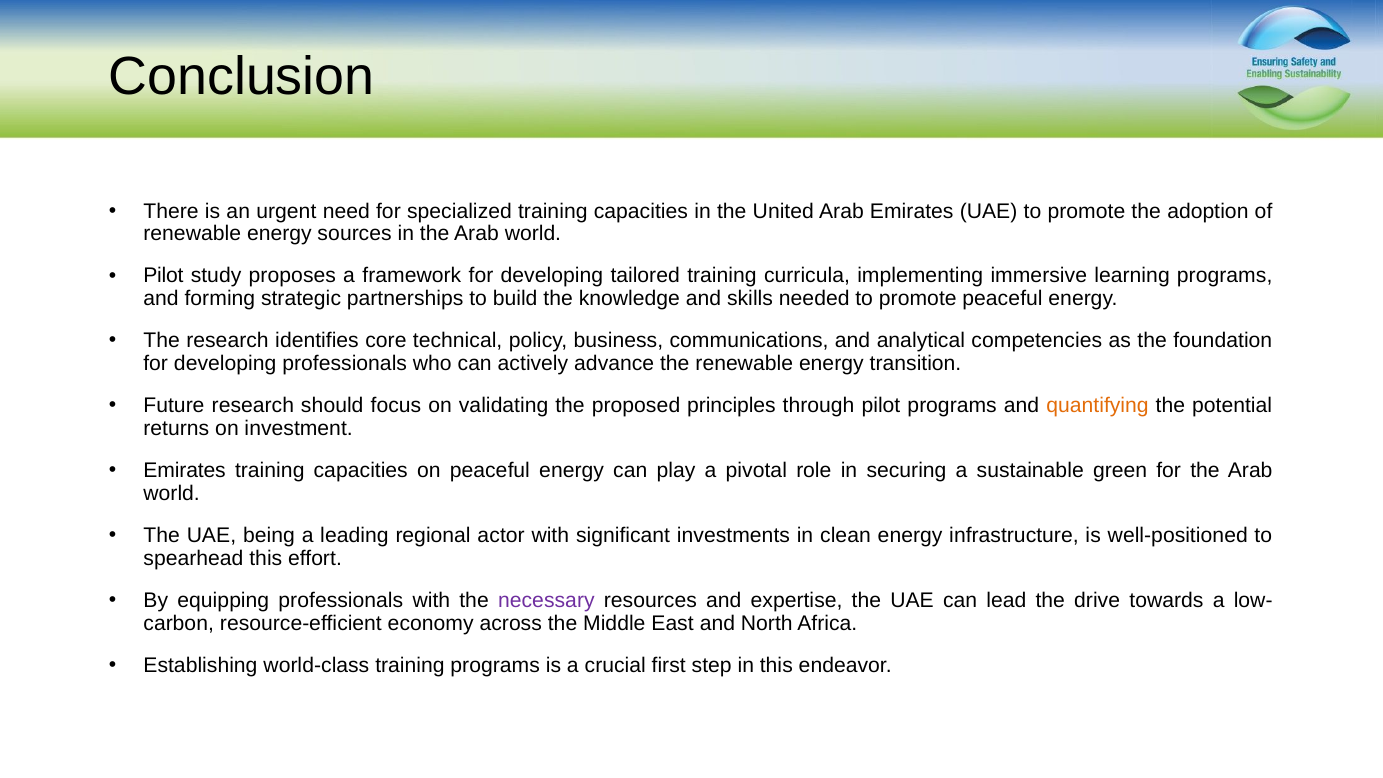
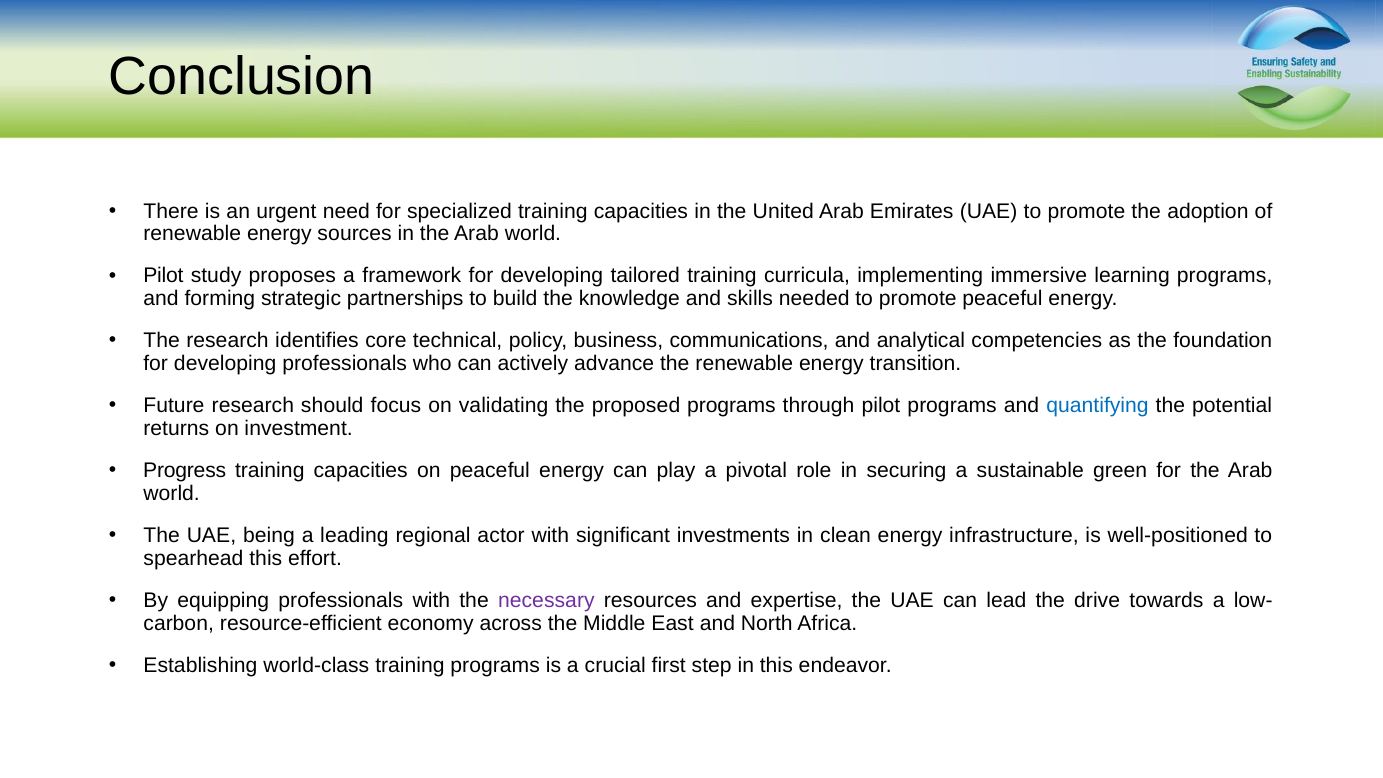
proposed principles: principles -> programs (731, 406)
quantifying colour: orange -> blue (1098, 406)
Emirates: Emirates -> Progress (185, 471)
